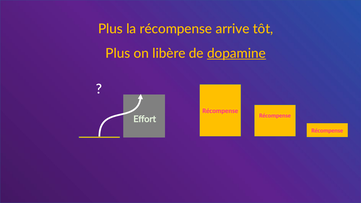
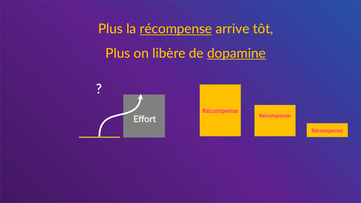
récompense underline: none -> present (176, 29)
